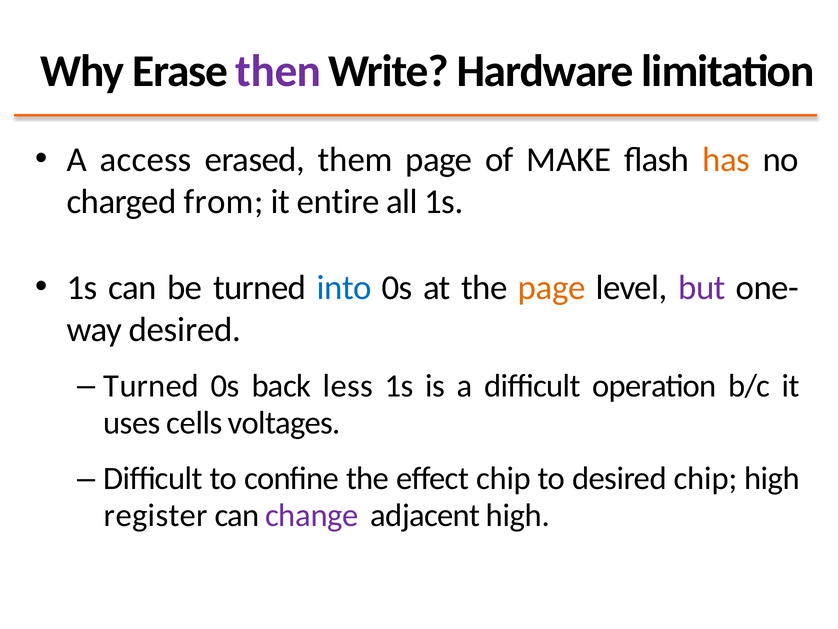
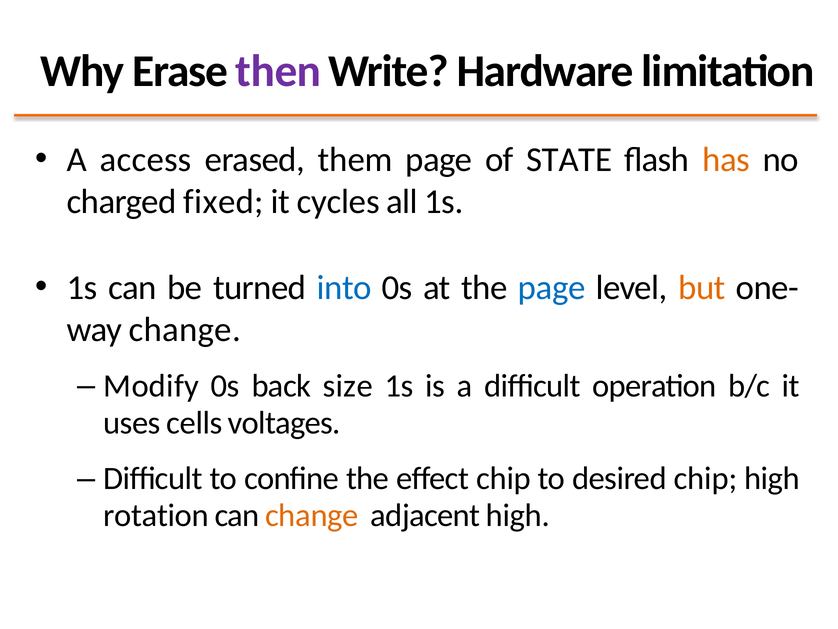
MAKE: MAKE -> STATE (569, 160)
from: from -> fixed (224, 201)
entire: entire -> cycles (338, 201)
page colour: orange -> blue (552, 288)
but colour: purple -> orange (702, 288)
desired: desired -> change (185, 329)
Turned: Turned -> Modify (151, 385)
less: less -> size (348, 385)
register: register -> rotation (156, 515)
change colour: purple -> orange (312, 515)
